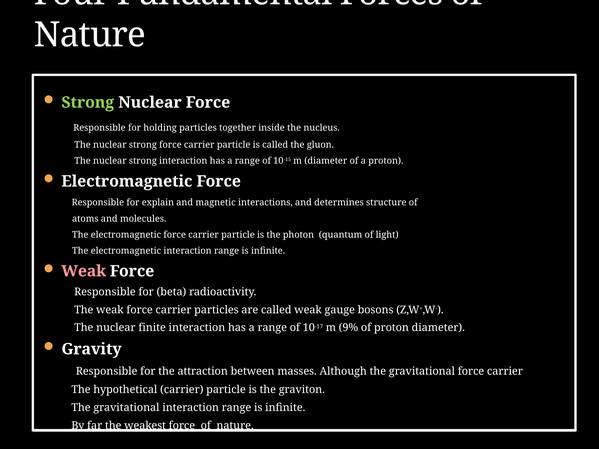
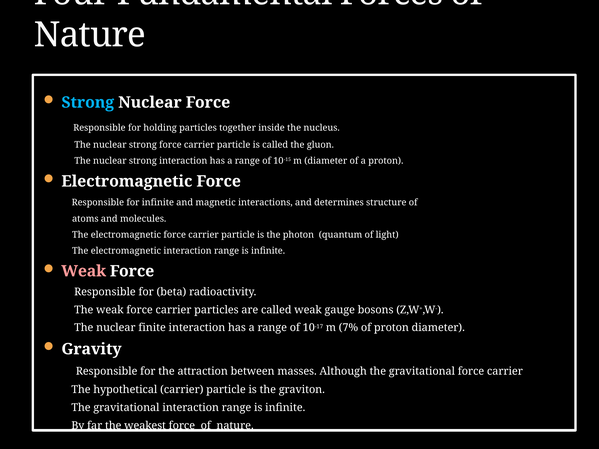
Strong colour: light green -> light blue (88, 102)
for explain: explain -> infinite (158, 203)
9%: 9% -> 7% (348, 328)
